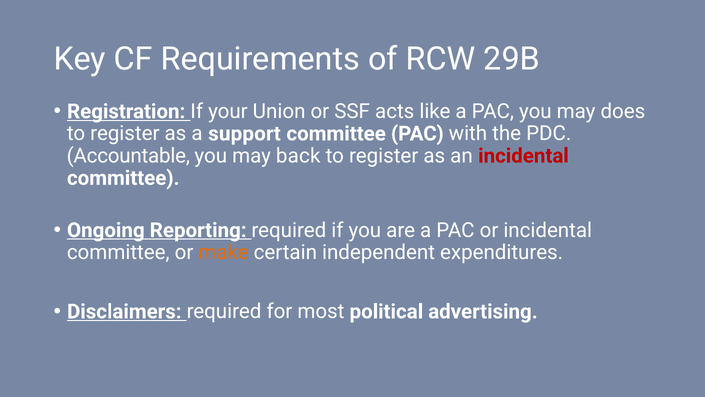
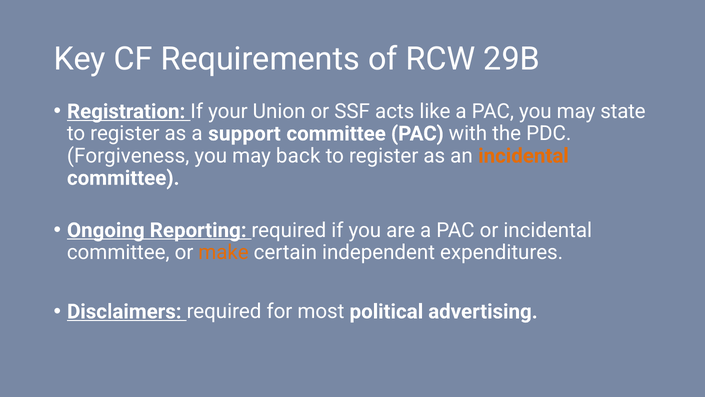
does: does -> state (623, 111)
Accountable: Accountable -> Forgiveness (128, 156)
incidental colour: red -> orange (523, 156)
